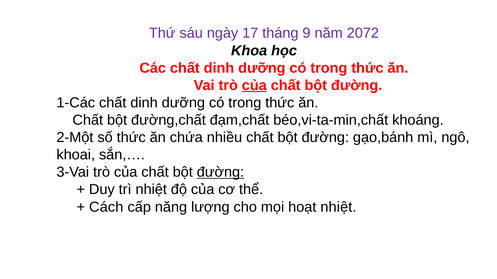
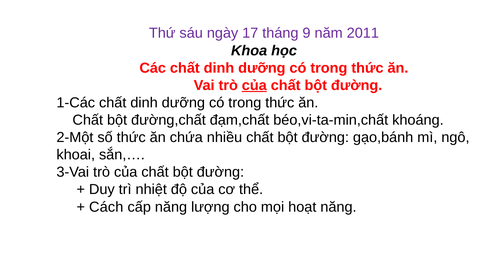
2072: 2072 -> 2011 (363, 33)
đường underline: present -> none (220, 173)
hoạt nhiệt: nhiệt -> năng (338, 207)
